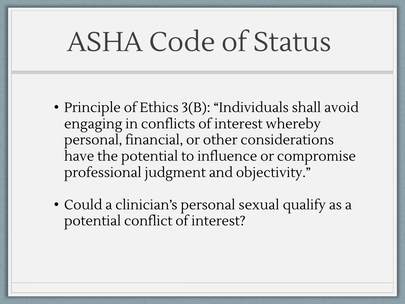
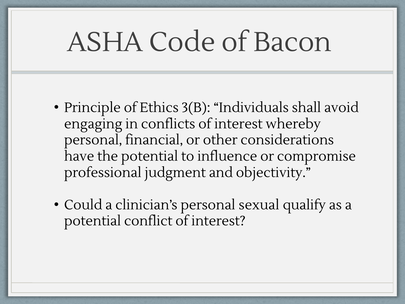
Status: Status -> Bacon (292, 42)
